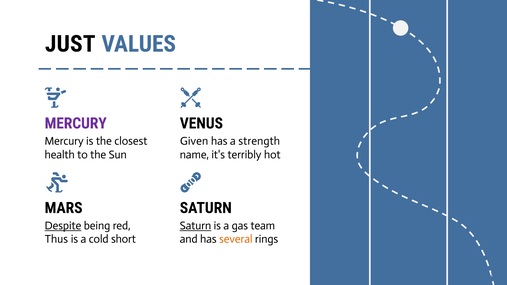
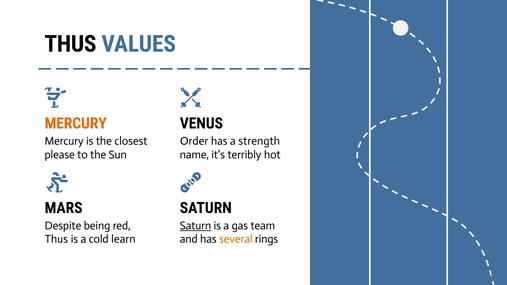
JUST: JUST -> THUS (70, 44)
MERCURY colour: purple -> orange (76, 123)
Given: Given -> Order (194, 141)
health: health -> please (60, 155)
Despite underline: present -> none (63, 226)
short: short -> learn (123, 239)
